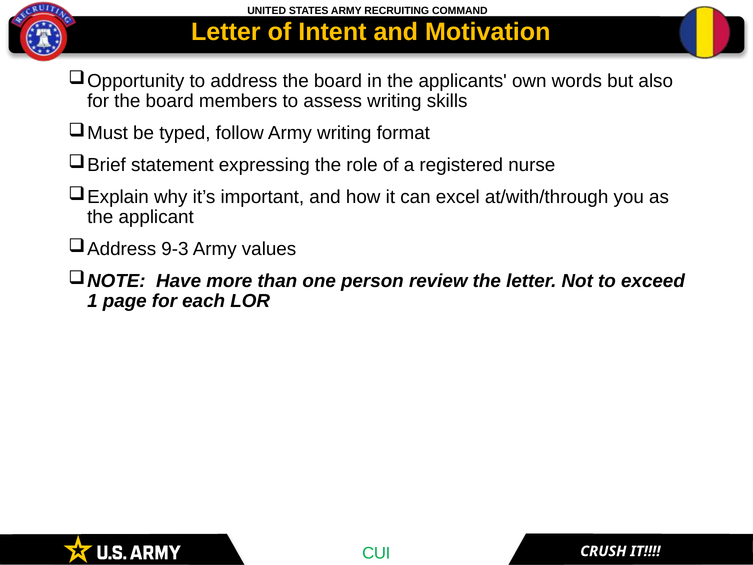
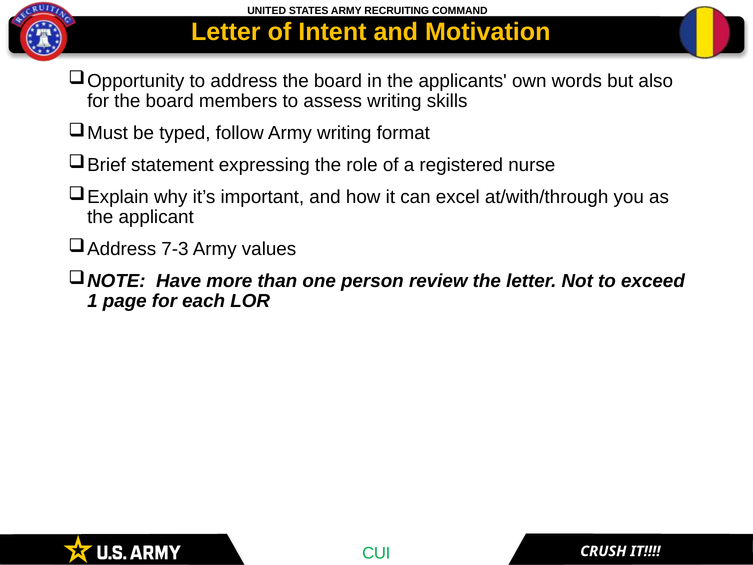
9-3: 9-3 -> 7-3 (175, 249)
